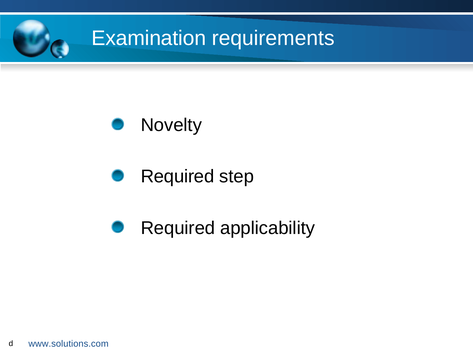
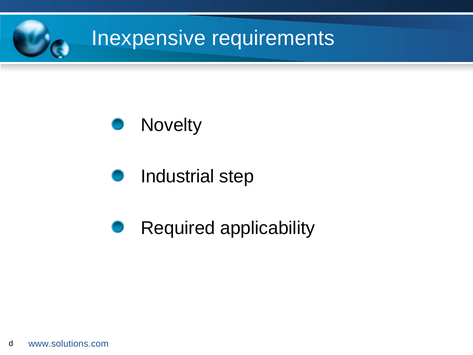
Examination: Examination -> Inexpensive (149, 38)
Required: Required -> Industrial (177, 176)
